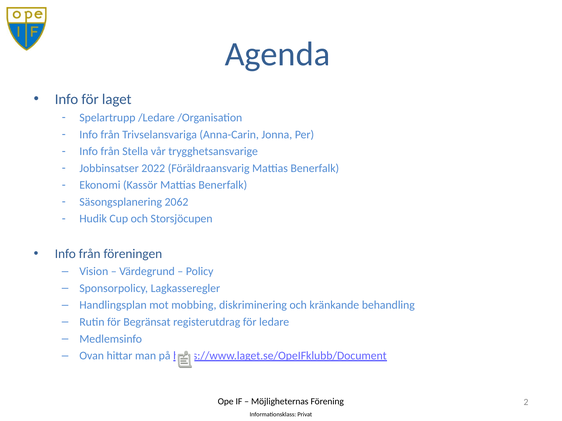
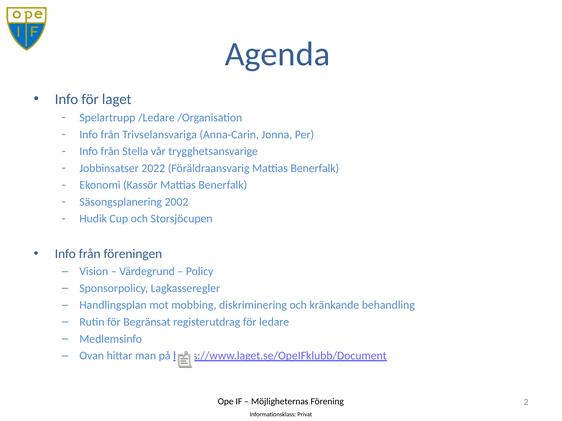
2062: 2062 -> 2002 (177, 202)
